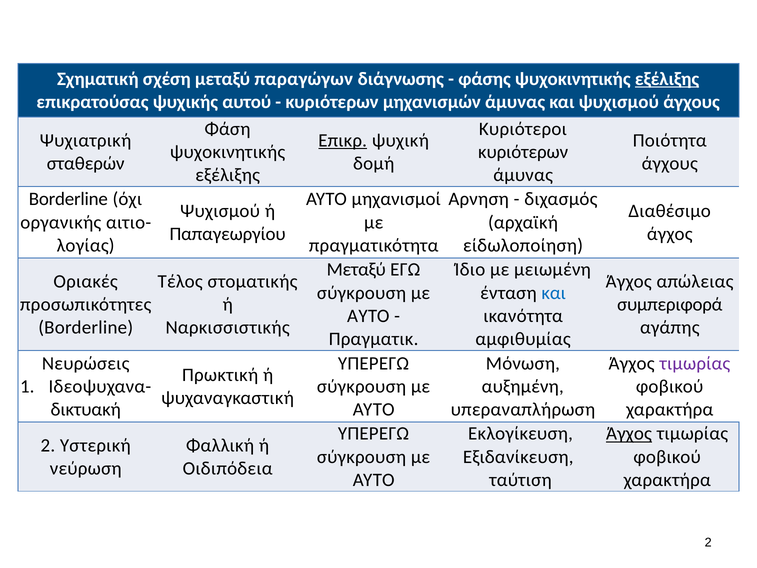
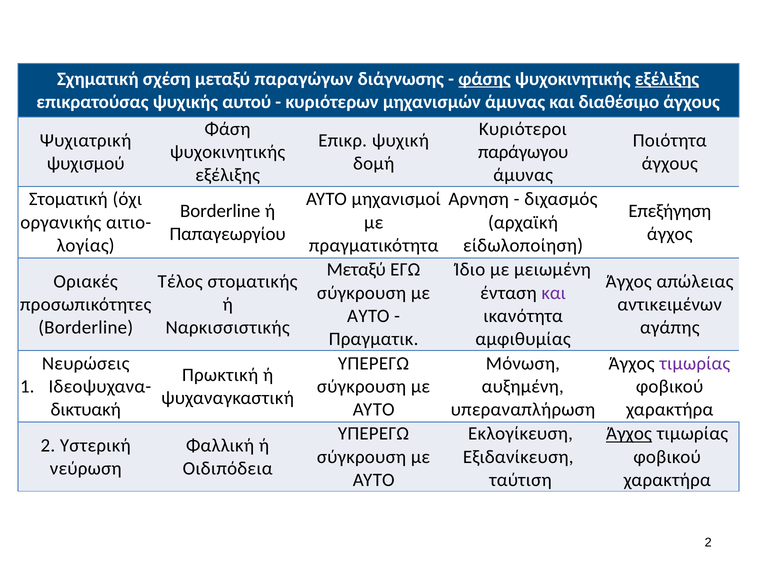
φάσης underline: none -> present (484, 79)
και ψυχισμού: ψυχισμού -> διαθέσιμο (619, 102)
Επικρ underline: present -> none (343, 140)
κυριότερων: κυριότερων -> παράγωγου (523, 152)
σταθερών: σταθερών -> ψυχισμού (86, 163)
Borderline: Borderline -> Στοματική (68, 199)
Ψυχισμού: Ψυχισμού -> Borderline (220, 211)
Διαθέσιμο: Διαθέσιμο -> Επεξήγηση (670, 211)
και colour: blue -> purple (554, 293)
συμπεριφορά: συμπεριφορά -> αντικειμένων (670, 304)
